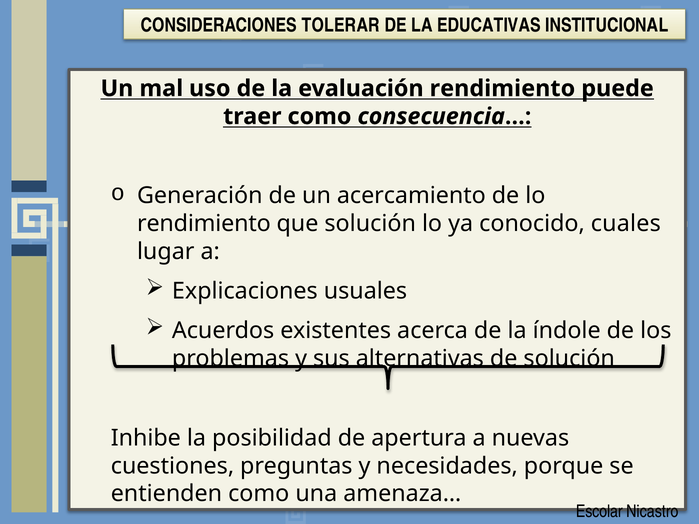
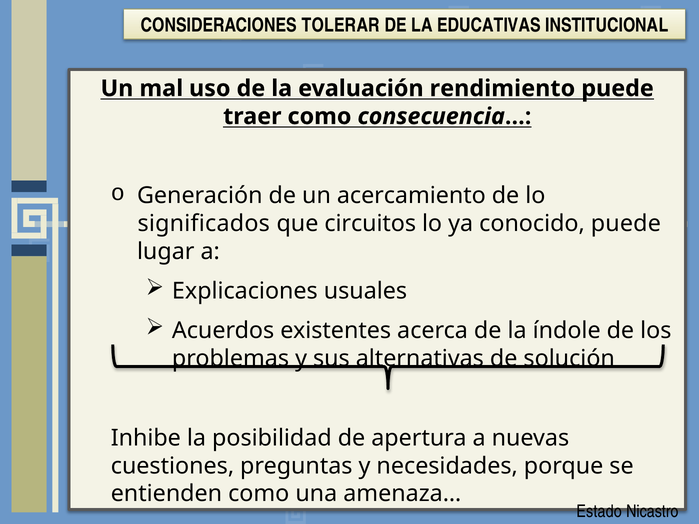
rendimiento: rendimiento -> significados (204, 224)
que solución: solución -> circuitos (370, 224)
conocido cuales: cuales -> puede (626, 224)
Escolar: Escolar -> Estado (599, 512)
